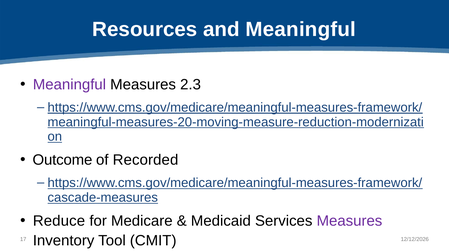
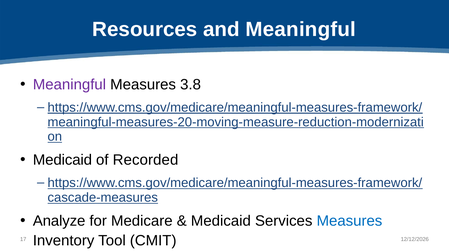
2.3: 2.3 -> 3.8 (191, 85)
Outcome: Outcome -> Medicaid (62, 160)
Reduce: Reduce -> Analyze (59, 221)
Measures colour: purple -> blue (349, 221)
